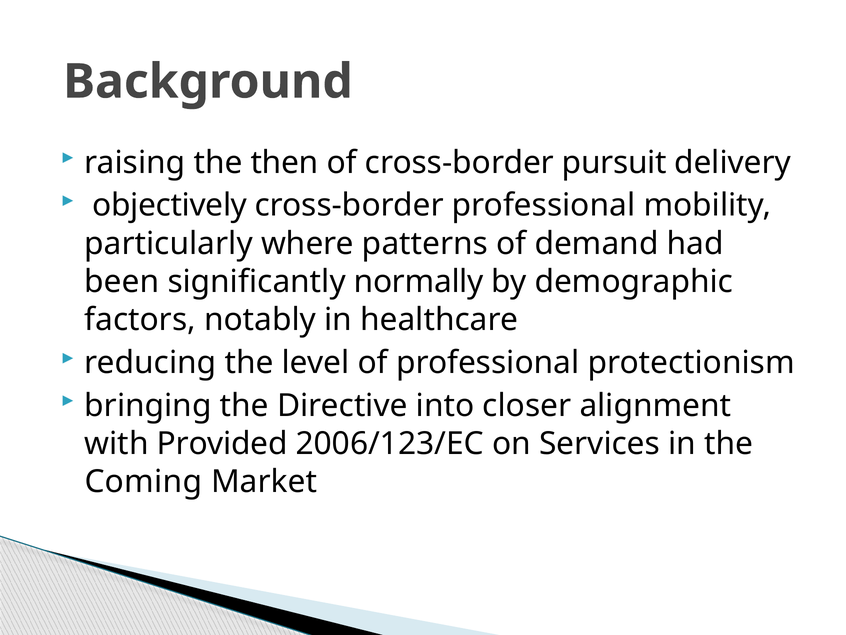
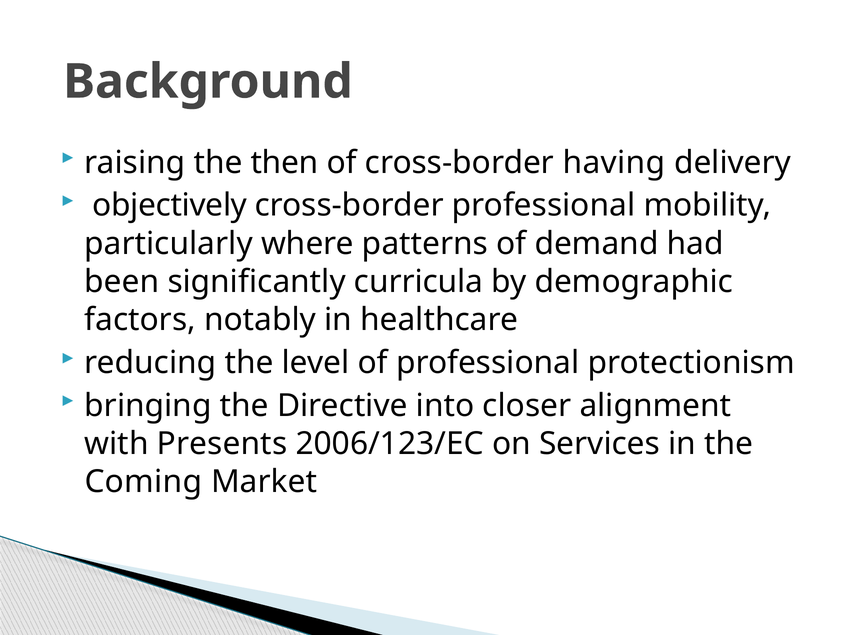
pursuit: pursuit -> having (614, 162)
normally: normally -> curricula (419, 281)
Provided: Provided -> Presents (222, 443)
